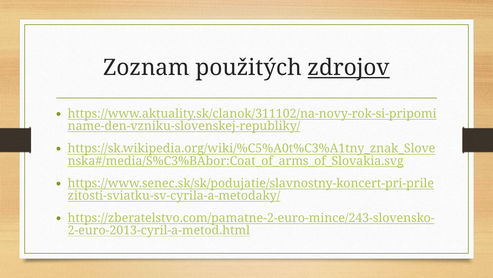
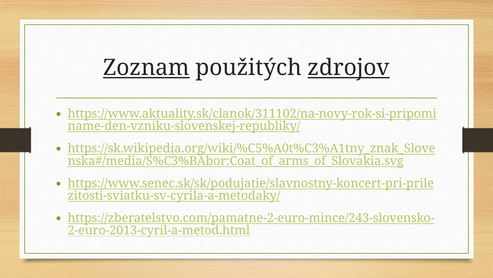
Zoznam underline: none -> present (146, 68)
